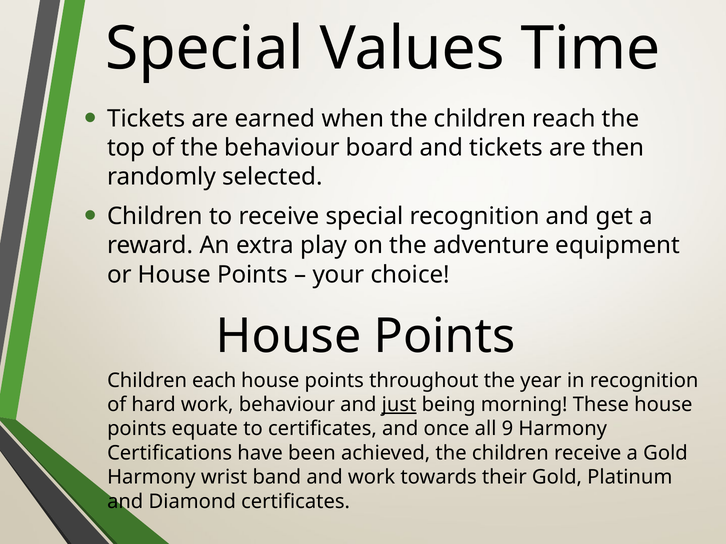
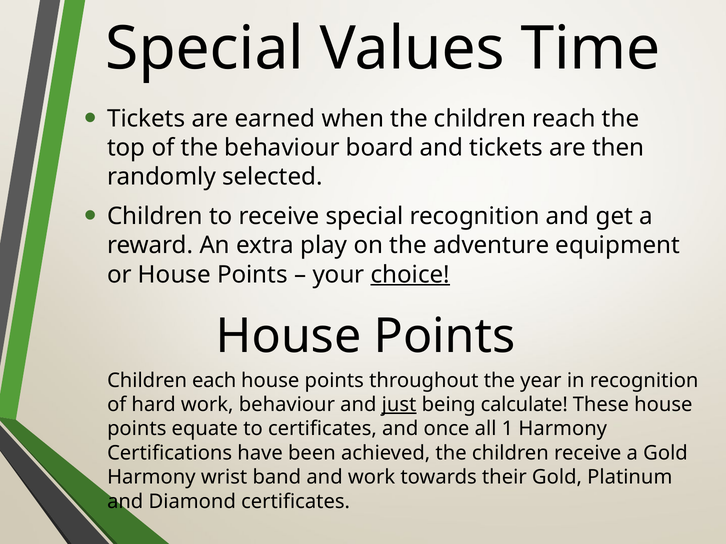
choice underline: none -> present (410, 275)
morning: morning -> calculate (524, 405)
9: 9 -> 1 (507, 429)
